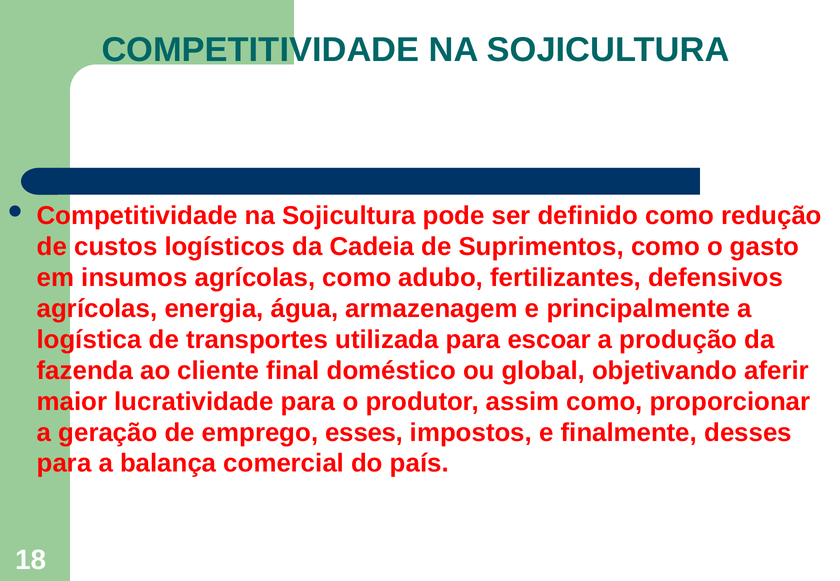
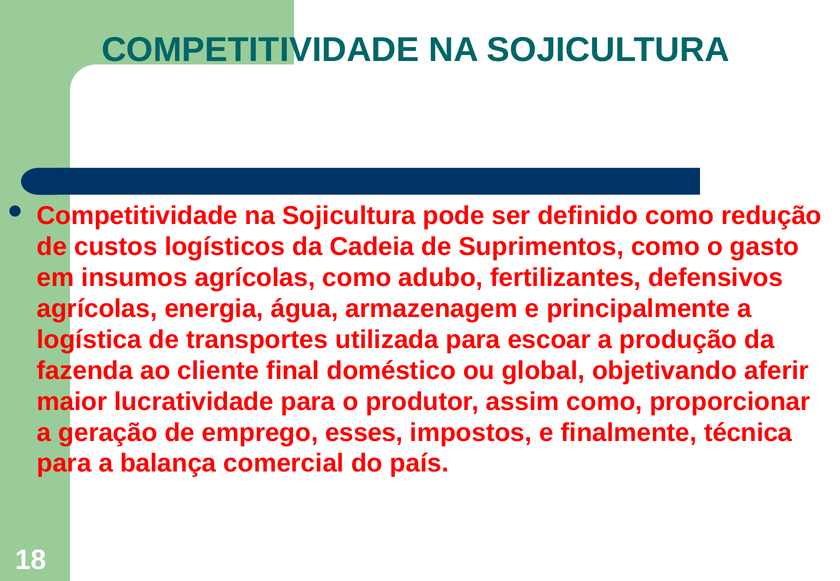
desses: desses -> técnica (748, 433)
